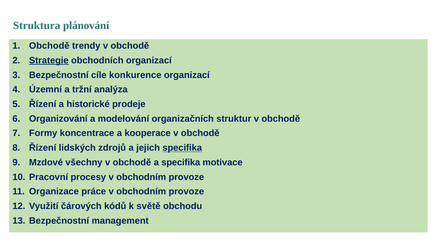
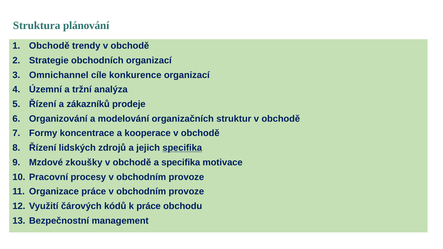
Strategie underline: present -> none (49, 60)
Bezpečnostní: Bezpečnostní -> Omnichannel (59, 75)
historické: historické -> zákazníků (88, 104)
všechny: všechny -> zkoušky (84, 163)
k světě: světě -> práce (149, 206)
